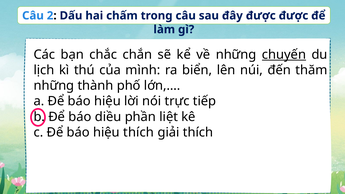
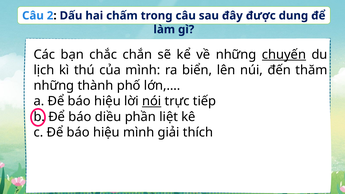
được được: được -> dung (293, 16)
nói underline: none -> present (152, 101)
hiệu thích: thích -> mình (139, 132)
